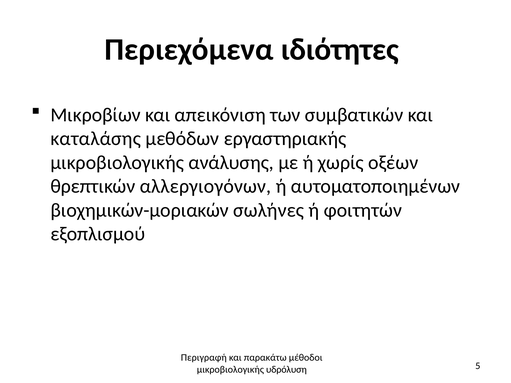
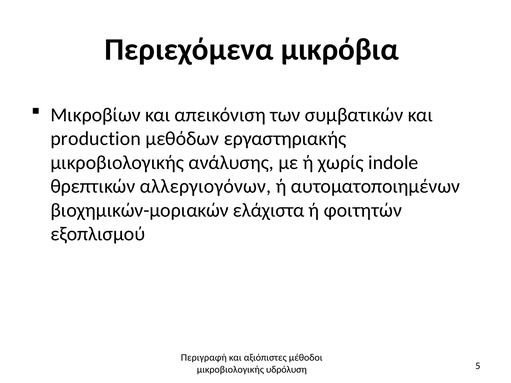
ιδιότητες: ιδιότητες -> μικρόβια (340, 49)
καταλάσης: καταλάσης -> production (96, 139)
οξέων: οξέων -> indole (393, 163)
σωλήνες: σωλήνες -> ελάχιστα (269, 210)
παρακάτω: παρακάτω -> αξιόπιστες (265, 358)
